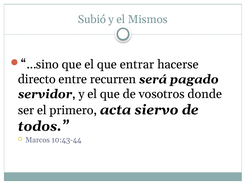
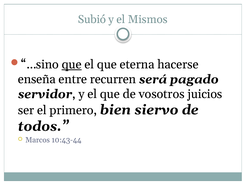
que underline: none -> present (72, 64)
entrar: entrar -> eterna (137, 64)
directo: directo -> enseña (37, 79)
donde: donde -> juicios (205, 94)
acta: acta -> bien (115, 110)
